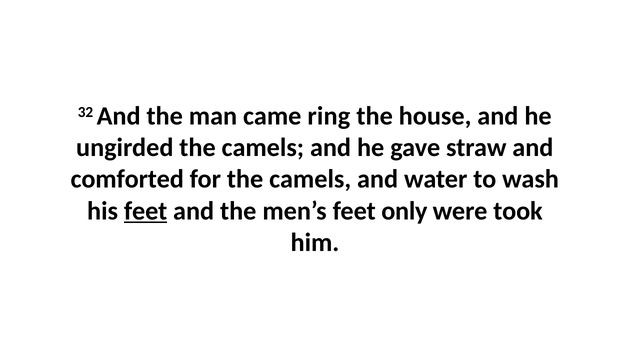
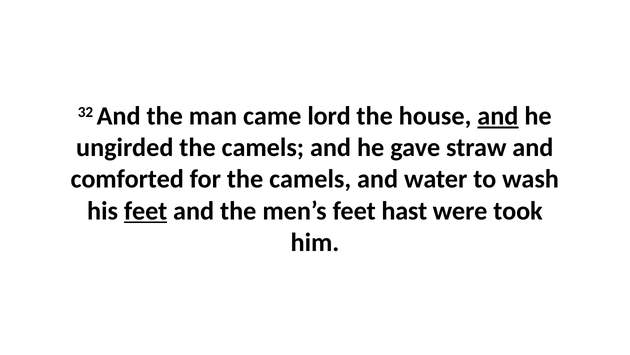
ring: ring -> lord (329, 116)
and underline: none -> present (498, 116)
only: only -> hast (404, 211)
